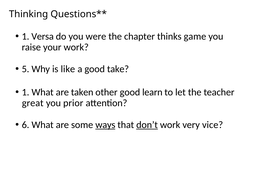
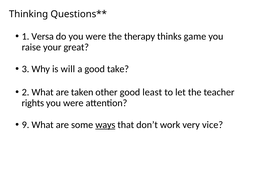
chapter: chapter -> therapy (140, 36)
your work: work -> great (76, 47)
5: 5 -> 3 (26, 69)
like: like -> will (68, 69)
1: 1 -> 2 (26, 92)
learn: learn -> least (152, 92)
great: great -> rights (33, 103)
prior: prior -> were (73, 103)
6: 6 -> 9 (26, 125)
don’t underline: present -> none (147, 125)
